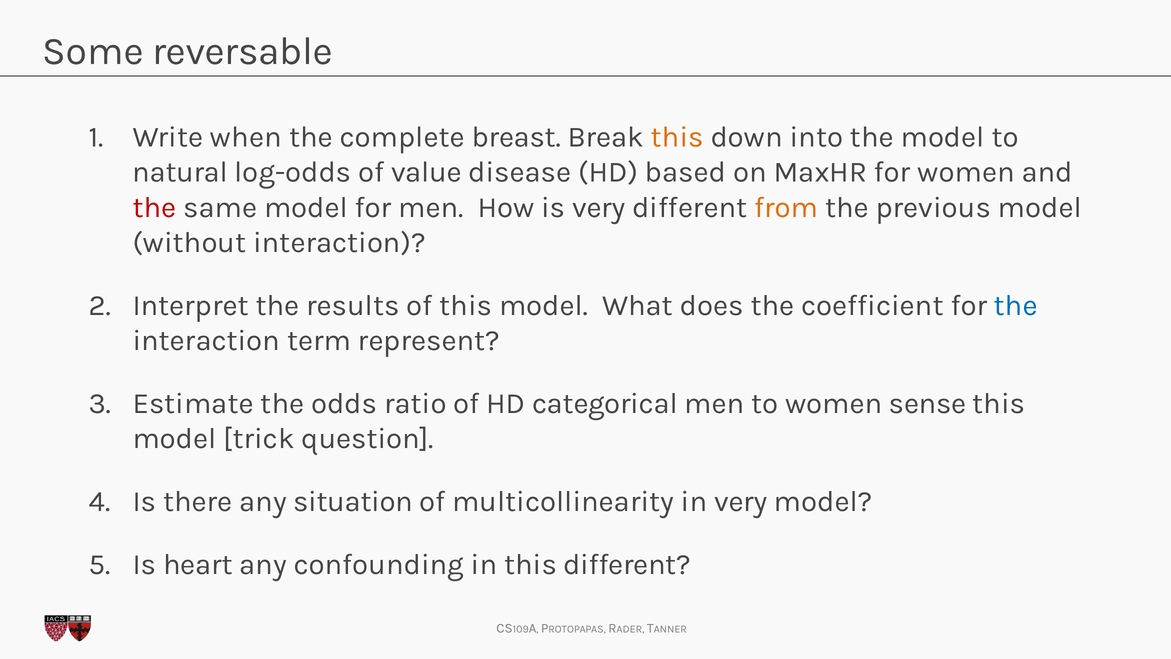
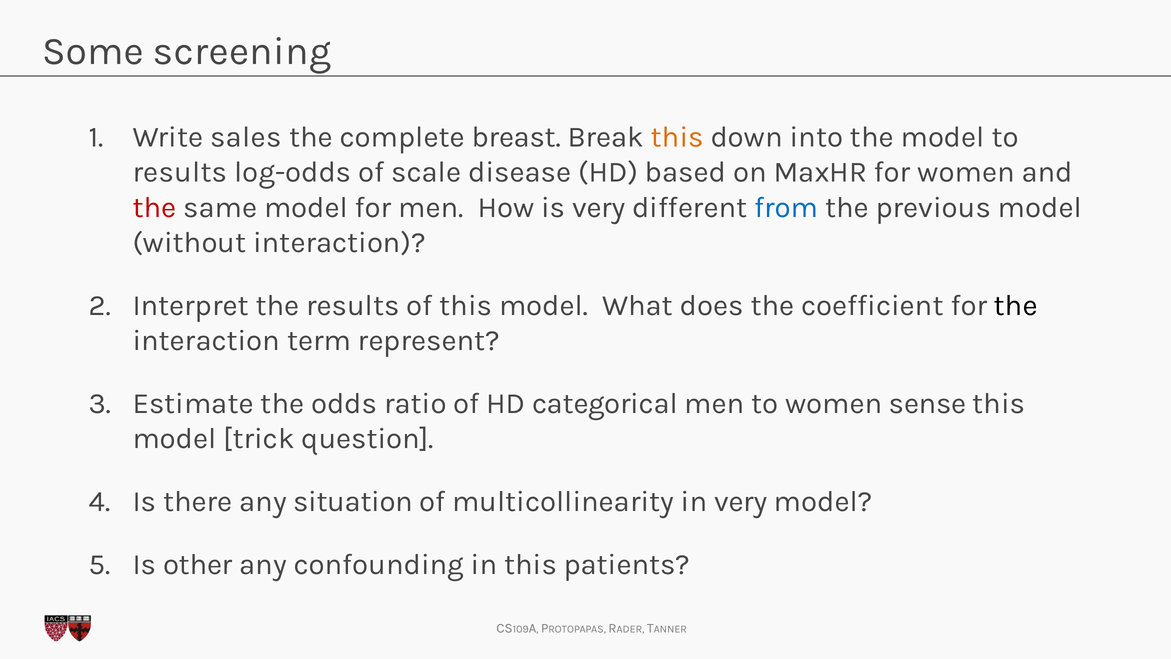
reversable: reversable -> screening (242, 51)
when: when -> sales (246, 137)
natural: natural -> results (180, 172)
value: value -> scale (426, 172)
from colour: orange -> blue (786, 207)
the colour: blue -> black (1016, 305)
heart: heart -> other (198, 564)
this different: different -> patients (627, 564)
